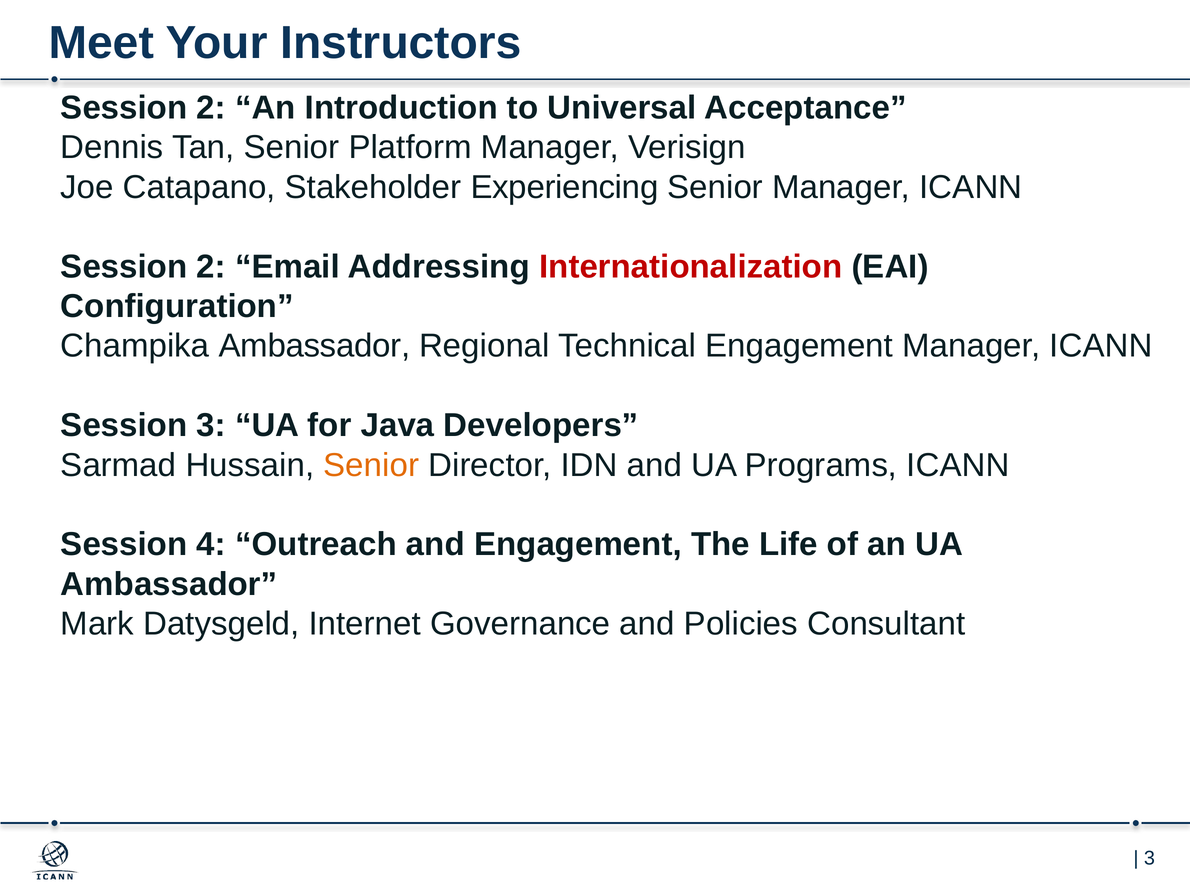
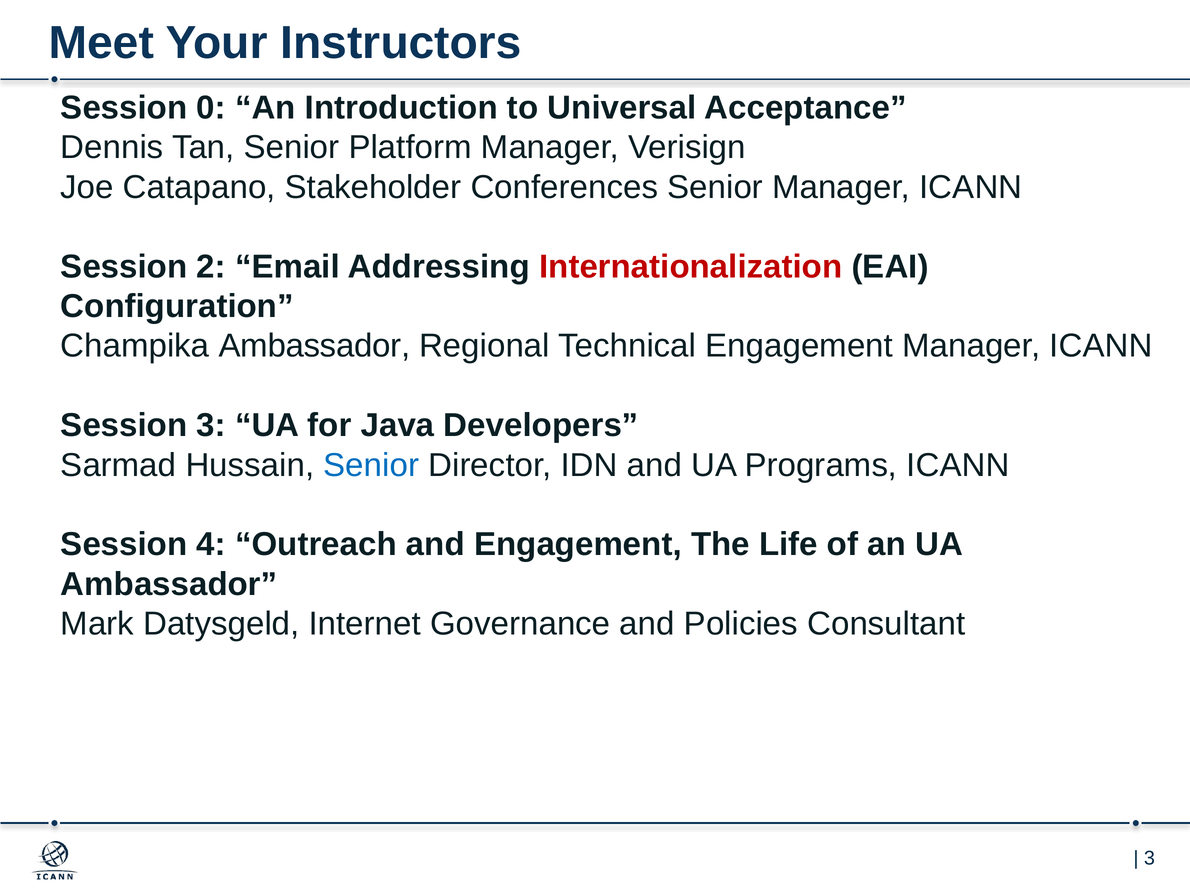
2: 2 -> 0 (211, 108)
Experiencing: Experiencing -> Conferences (564, 187)
Senior colour: orange -> blue (371, 465)
